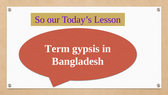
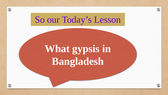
Term: Term -> What (57, 48)
